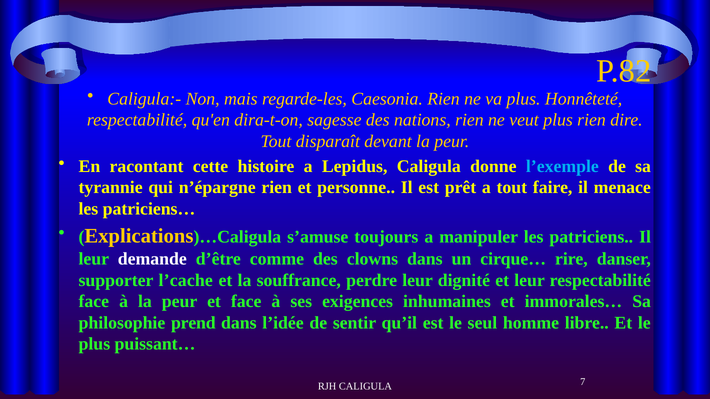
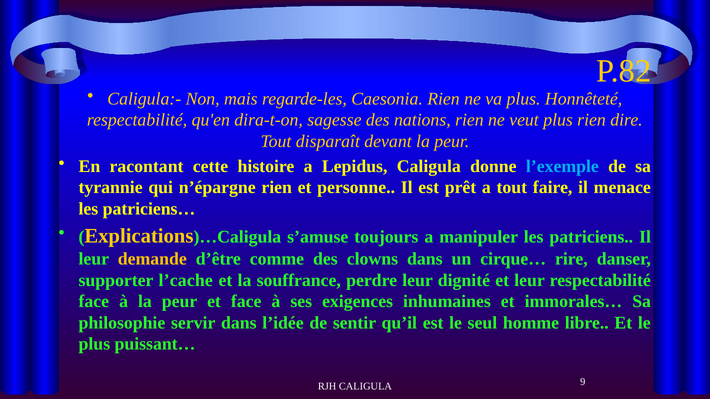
demande colour: white -> yellow (152, 259)
prend: prend -> servir (193, 323)
7: 7 -> 9 (583, 382)
